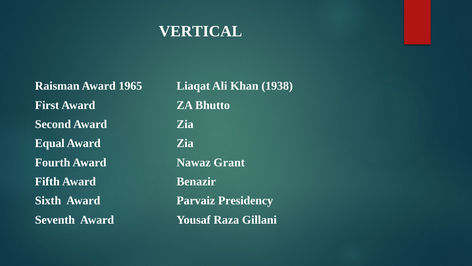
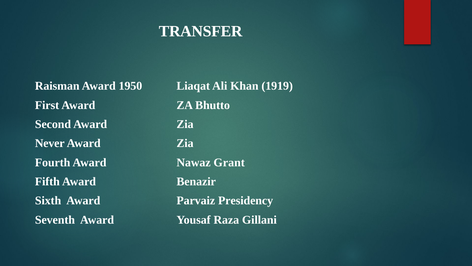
VERTICAL: VERTICAL -> TRANSFER (201, 31)
1965: 1965 -> 1950 (130, 86)
1938: 1938 -> 1919 (277, 86)
Equal: Equal -> Never (50, 143)
